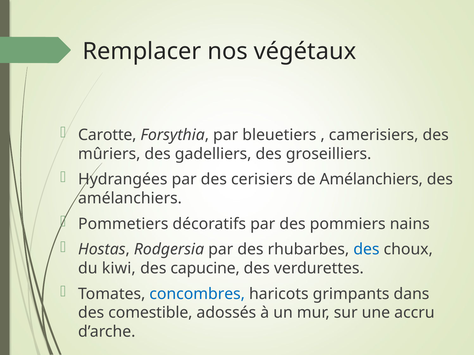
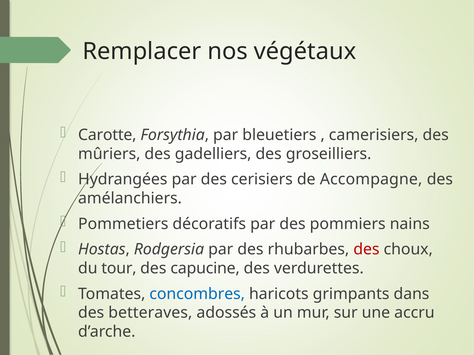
de Amélanchiers: Amélanchiers -> Accompagne (371, 180)
des colour: blue -> red (366, 250)
kiwi: kiwi -> tour (119, 269)
comestible: comestible -> betteraves (150, 313)
